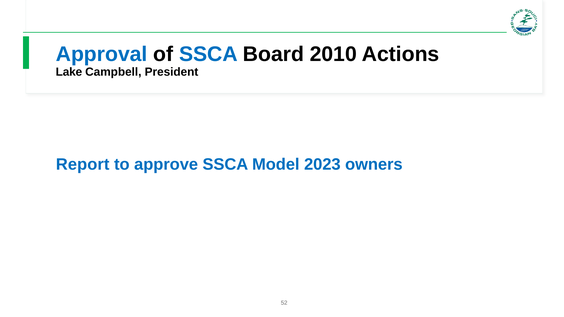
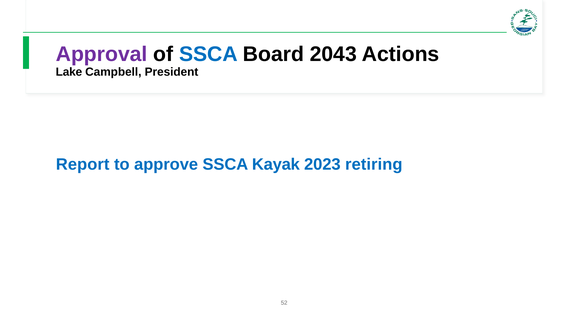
Approval colour: blue -> purple (102, 54)
2010: 2010 -> 2043 (333, 54)
Model: Model -> Kayak (276, 165)
owners: owners -> retiring (374, 165)
